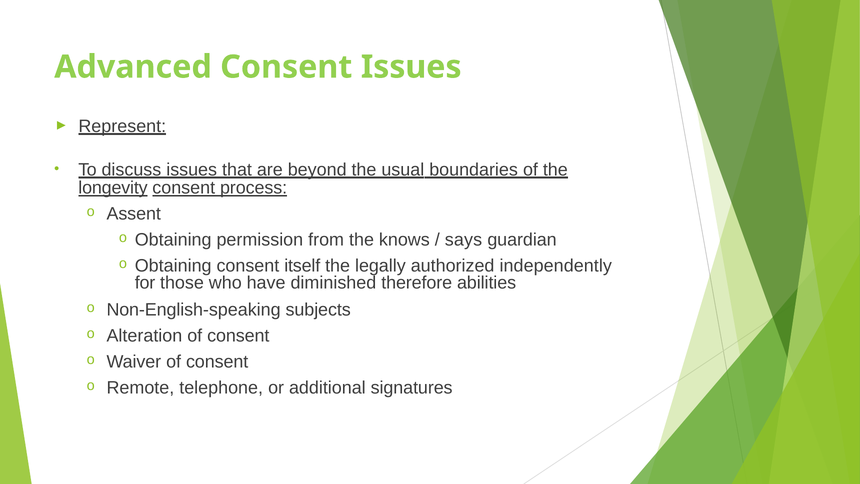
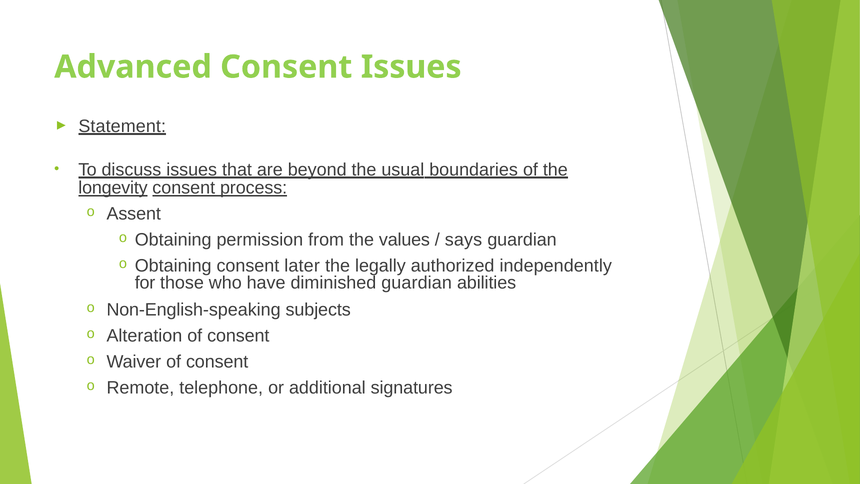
Represent: Represent -> Statement (122, 126)
knows: knows -> values (404, 240)
itself: itself -> later (302, 266)
diminished therefore: therefore -> guardian (417, 283)
